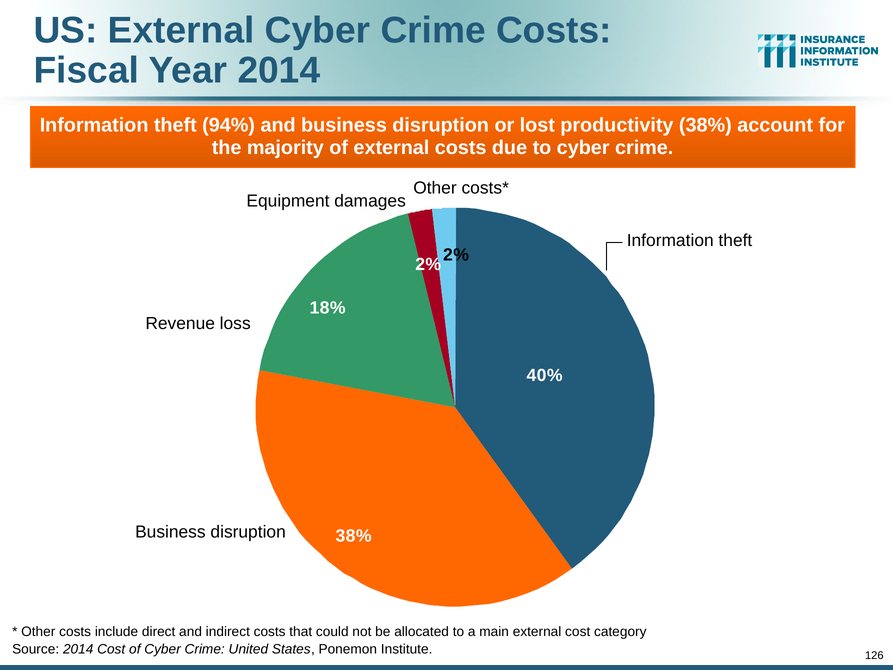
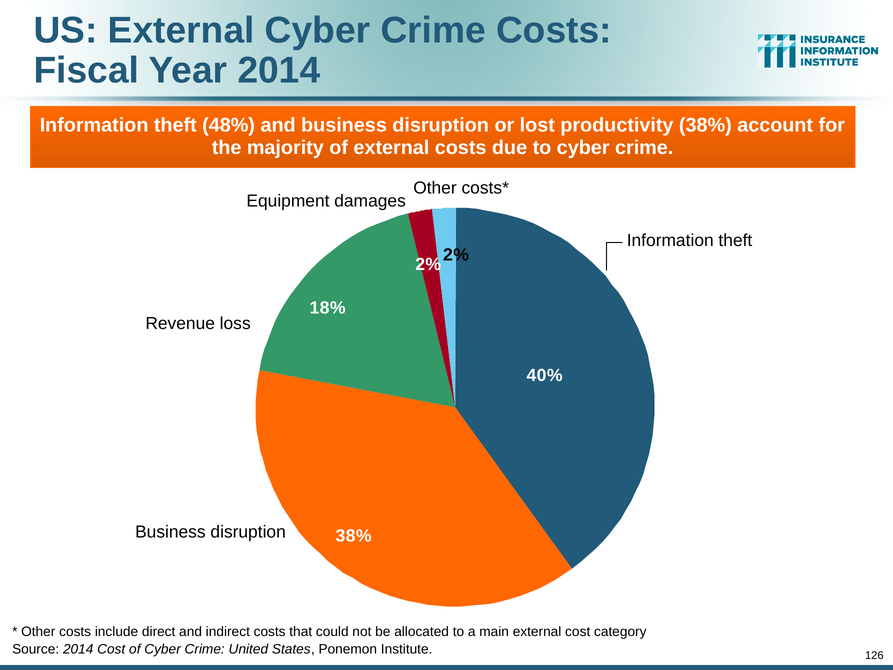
94%: 94% -> 48% (229, 125)
